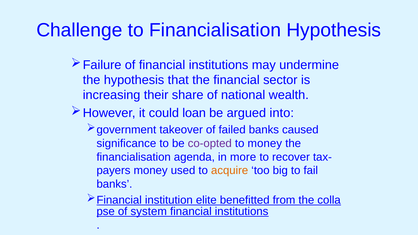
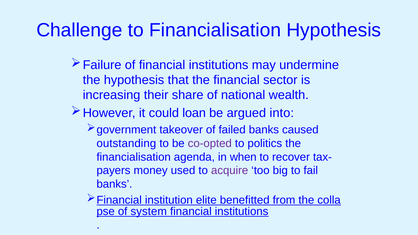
significance: significance -> outstanding (126, 143)
to money: money -> politics (265, 143)
more: more -> when (243, 157)
acquire colour: orange -> purple (230, 171)
